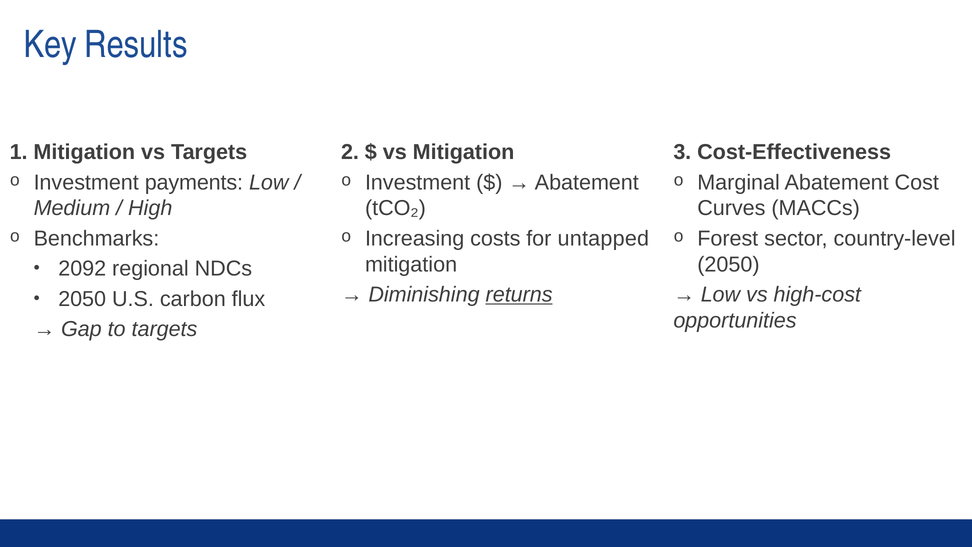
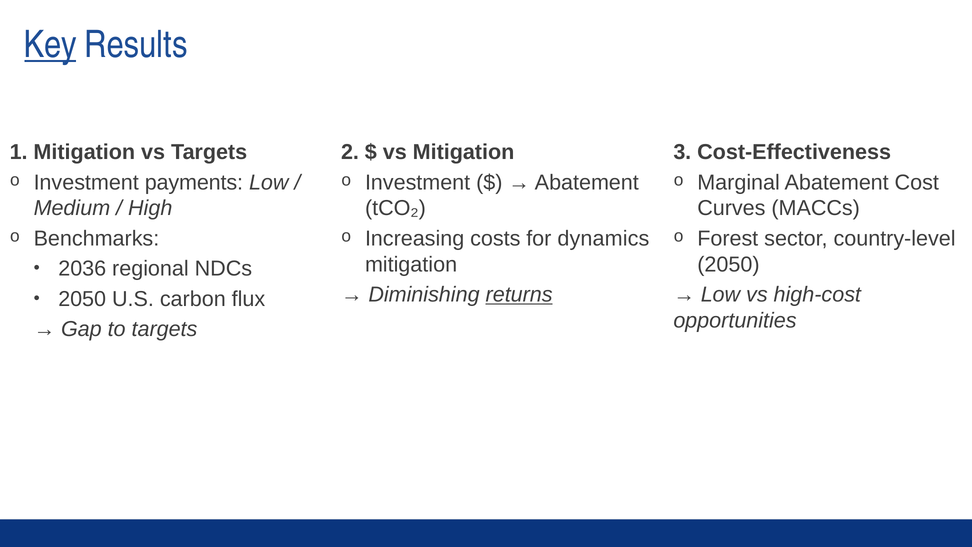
Key underline: none -> present (50, 45)
untapped: untapped -> dynamics (603, 239)
2092: 2092 -> 2036 (82, 269)
